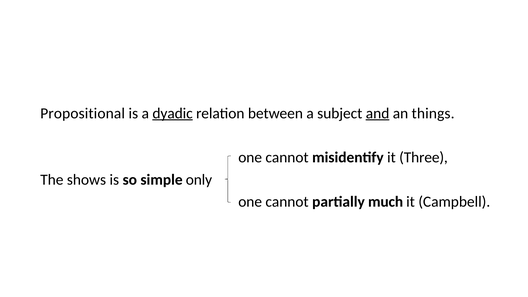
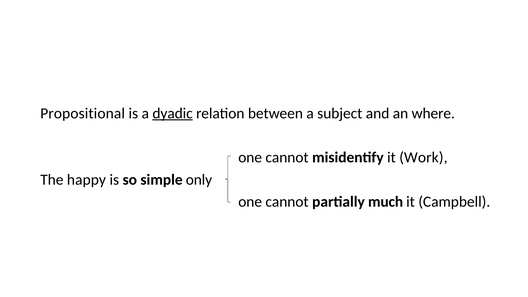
and underline: present -> none (378, 113)
things: things -> where (433, 113)
Three: Three -> Work (423, 158)
shows: shows -> happy (86, 180)
